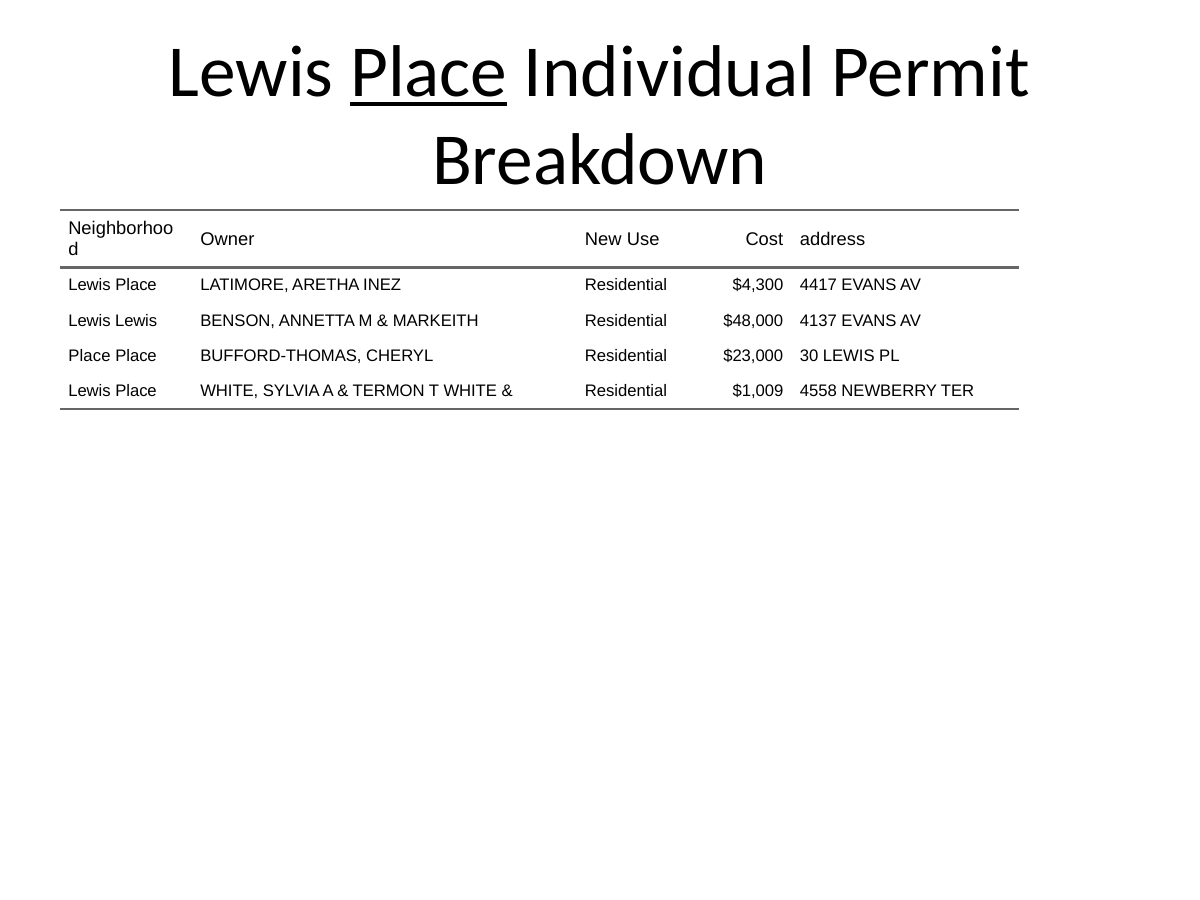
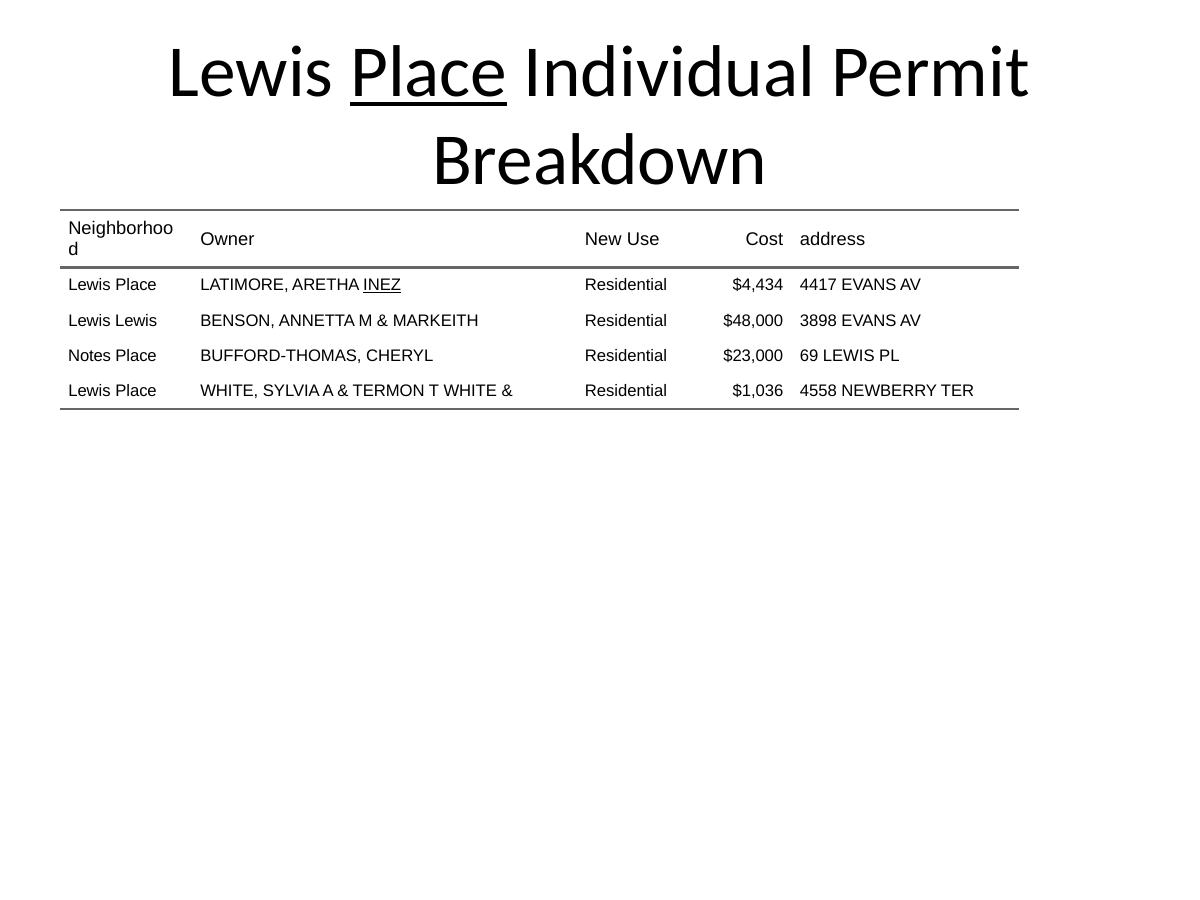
INEZ underline: none -> present (382, 285)
$4,300: $4,300 -> $4,434 (758, 285)
4137: 4137 -> 3898 (818, 321)
Place: Place -> Notes (90, 356)
30: 30 -> 69 (809, 356)
$1,009: $1,009 -> $1,036 (758, 391)
